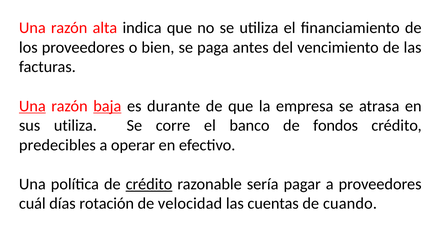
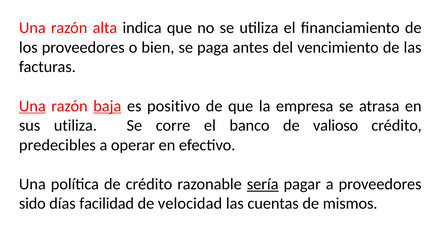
durante: durante -> positivo (174, 106)
fondos: fondos -> valioso (336, 126)
crédito underline: present -> none (149, 184)
sería underline: none -> present (263, 184)
cuál: cuál -> sido (32, 204)
rotación: rotación -> facilidad (107, 204)
cuando: cuando -> mismos (350, 204)
